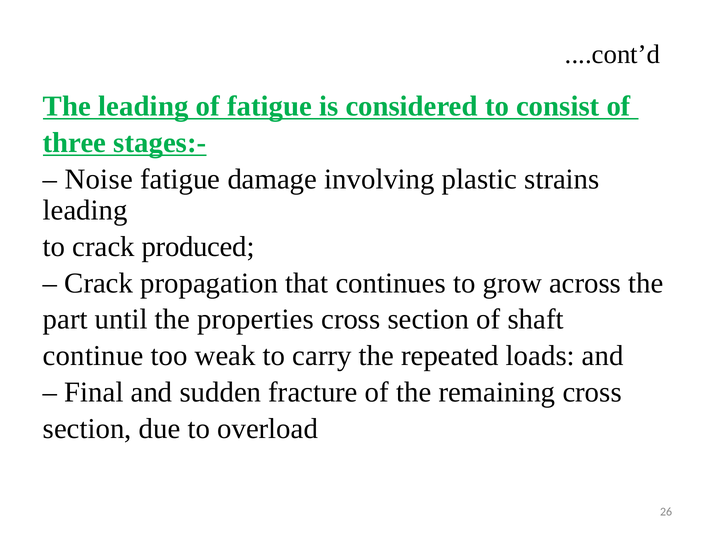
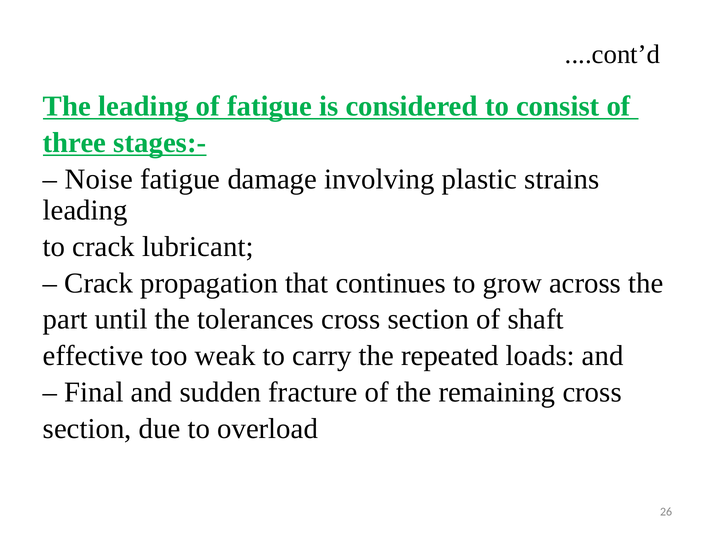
produced: produced -> lubricant (198, 247)
properties: properties -> tolerances (256, 320)
continue: continue -> effective (93, 356)
